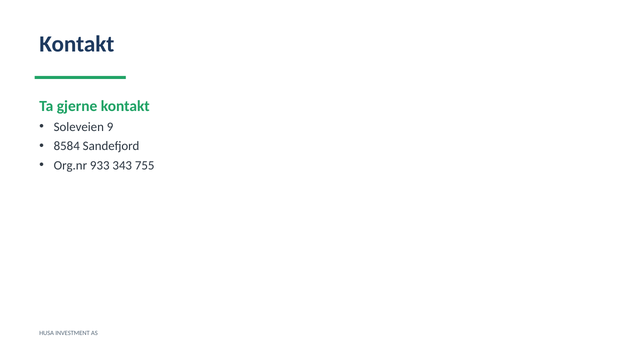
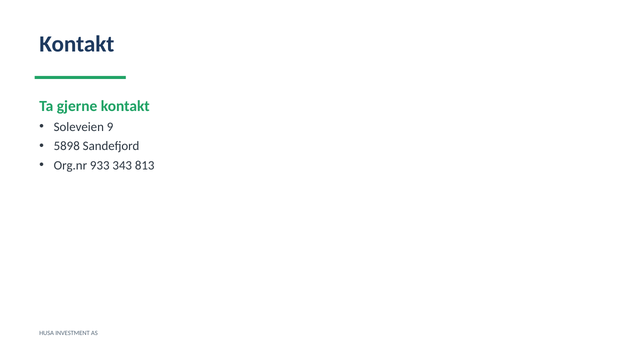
8584: 8584 -> 5898 (67, 146)
755: 755 -> 813 (145, 165)
